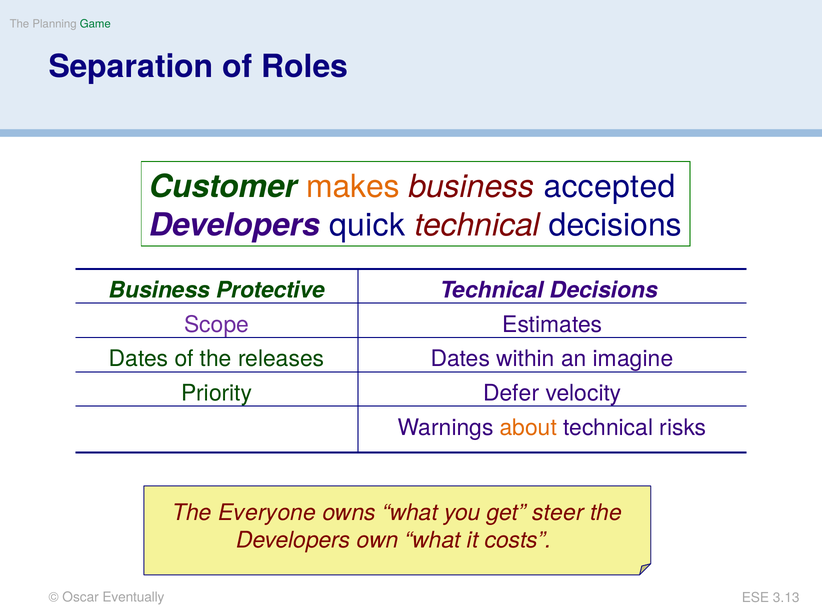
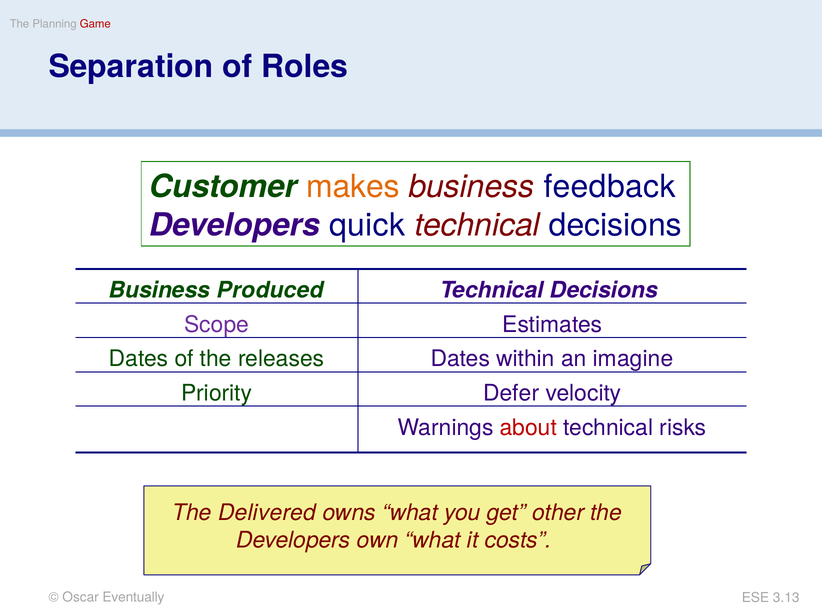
Game colour: green -> red (95, 24)
accepted: accepted -> feedback (610, 187)
Protective: Protective -> Produced (270, 291)
about colour: orange -> red (528, 428)
Everyone: Everyone -> Delivered (267, 513)
steer: steer -> other (558, 513)
